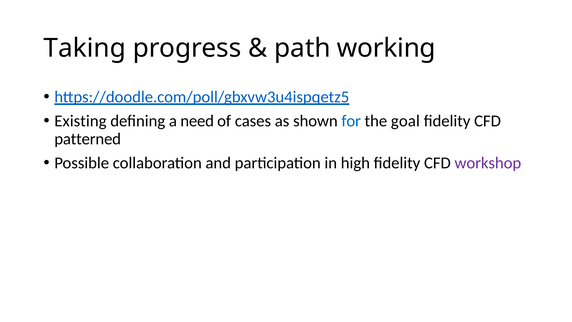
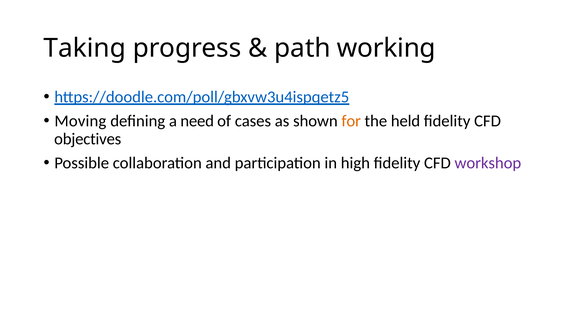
Existing: Existing -> Moving (80, 121)
for colour: blue -> orange (351, 121)
goal: goal -> held (406, 121)
patterned: patterned -> objectives (88, 139)
